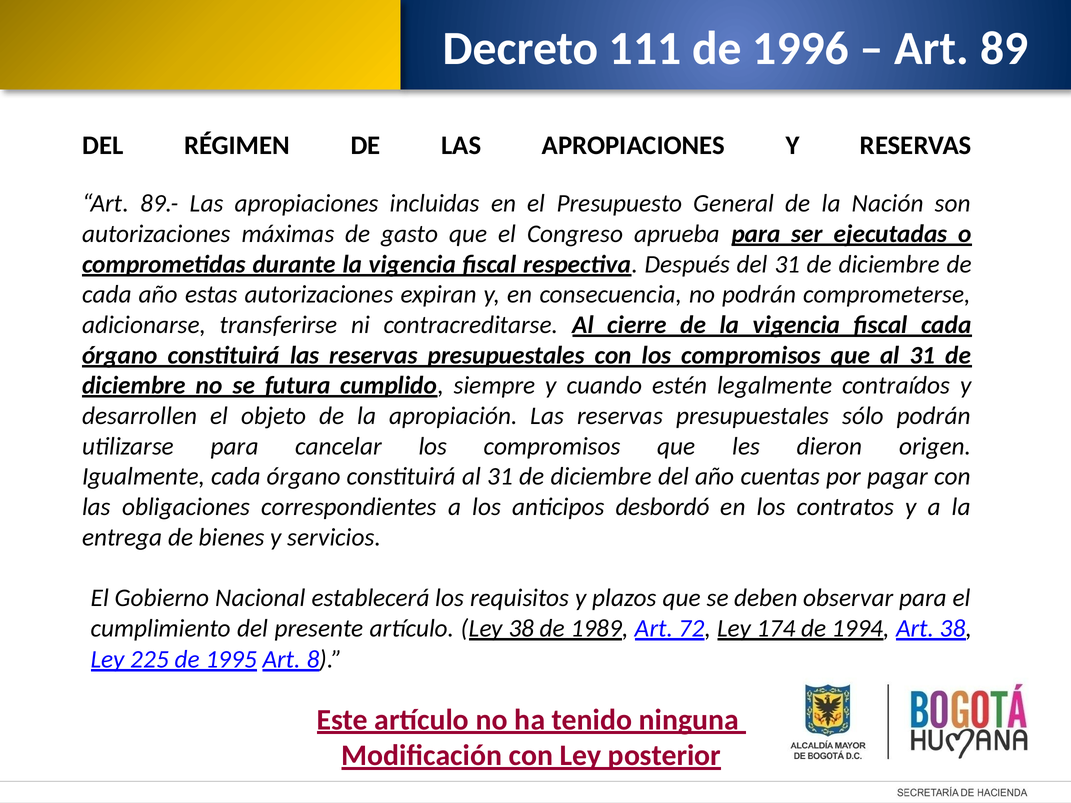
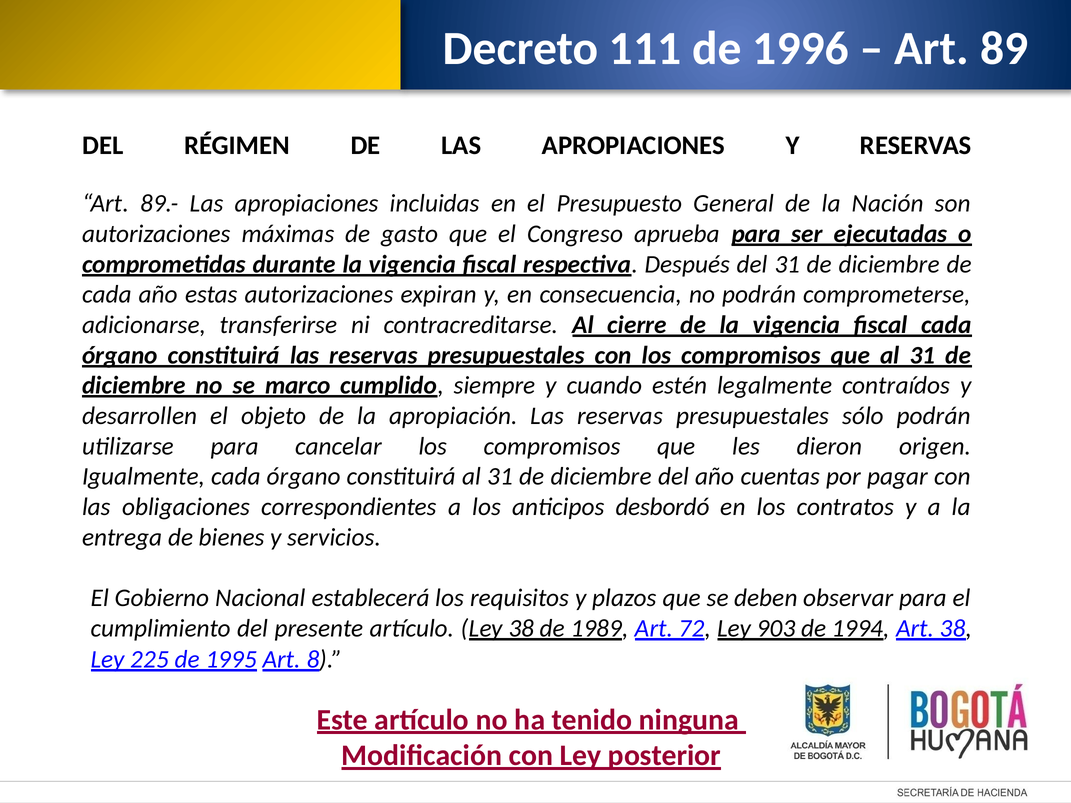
futura: futura -> marco (298, 386)
174: 174 -> 903 (776, 629)
